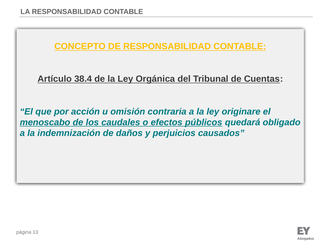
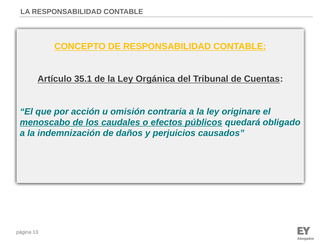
38.4: 38.4 -> 35.1 (83, 79)
